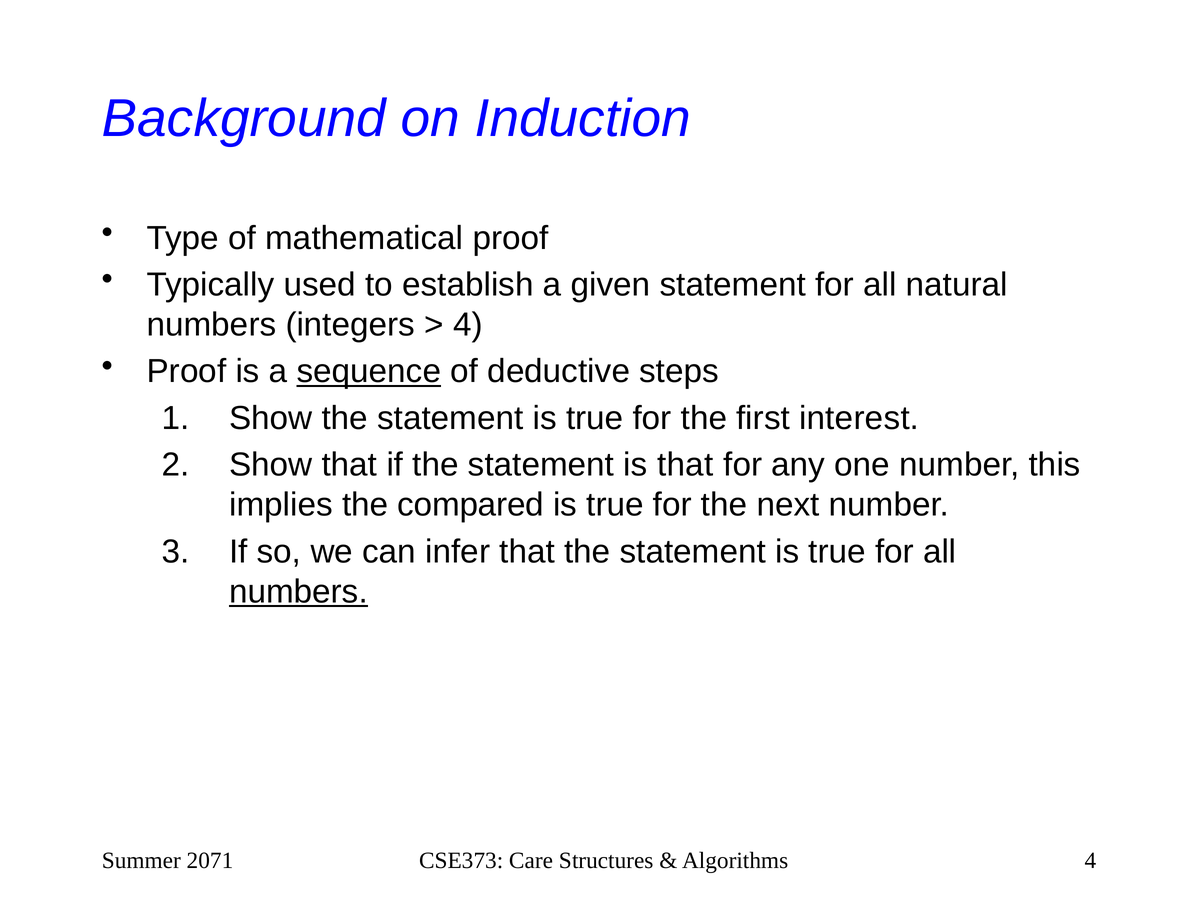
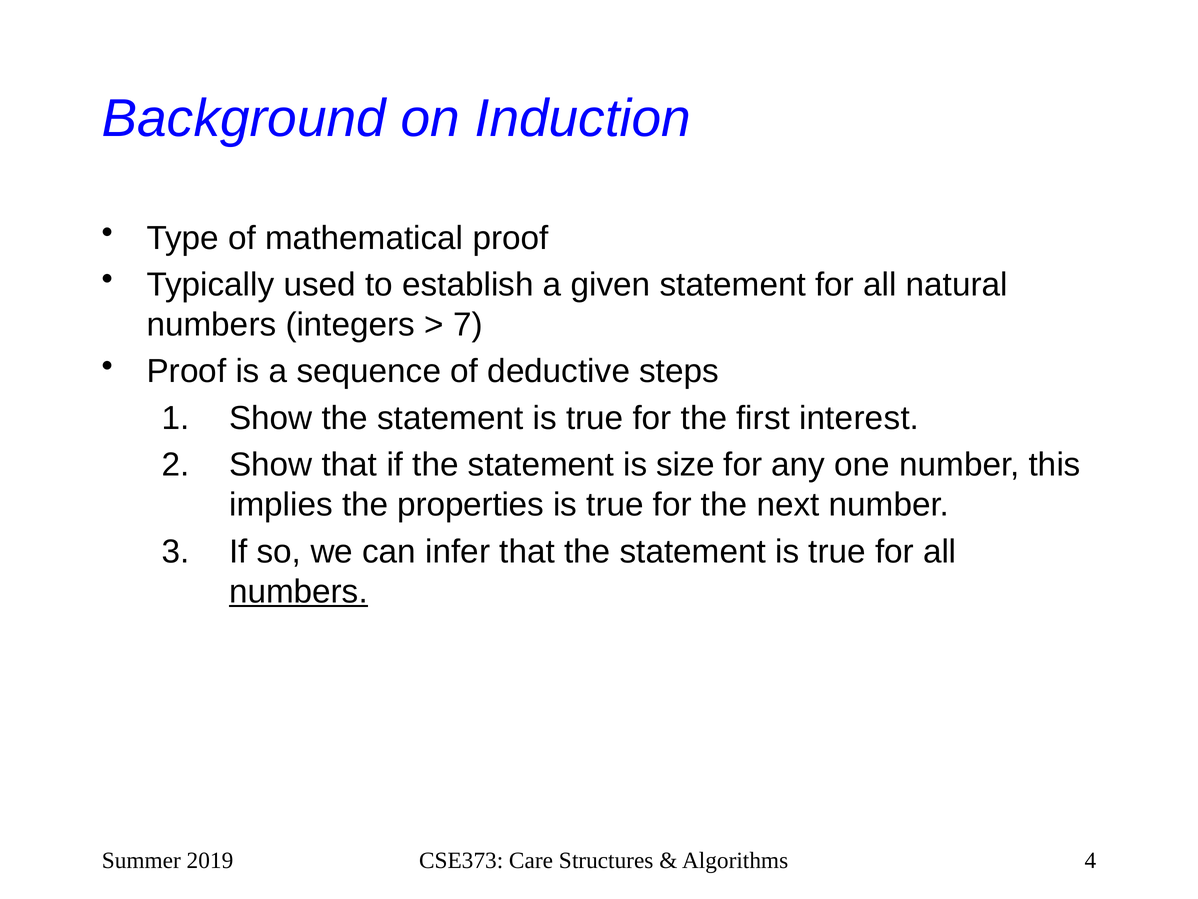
4: 4 -> 7 (468, 325)
sequence underline: present -> none (369, 371)
is that: that -> size (686, 465)
compared: compared -> properties (471, 505)
2071: 2071 -> 2019 (210, 860)
